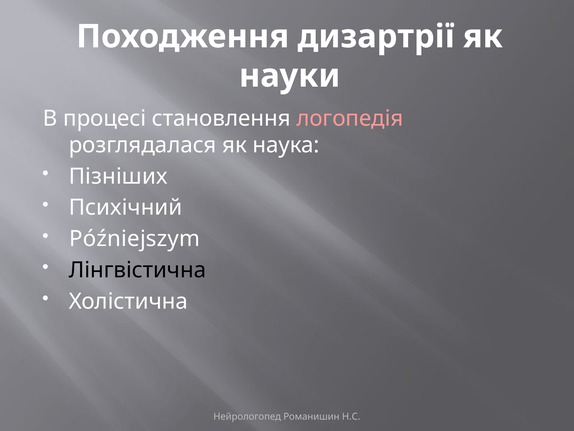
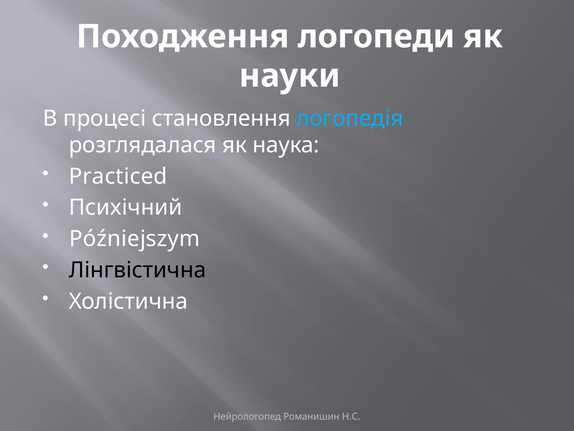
дизартрії: дизартрії -> логопеди (376, 36)
логопедія colour: pink -> light blue (350, 118)
Пізніших: Пізніших -> Practiced (118, 176)
